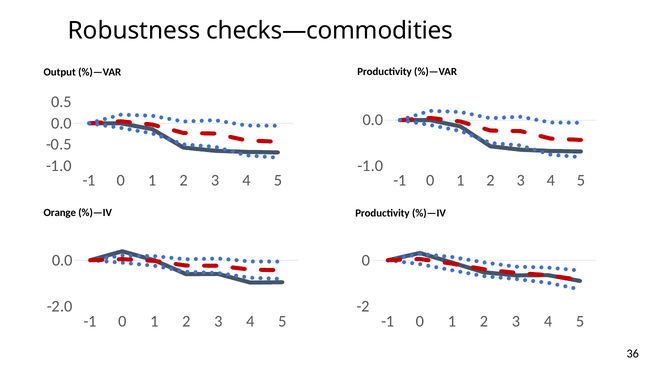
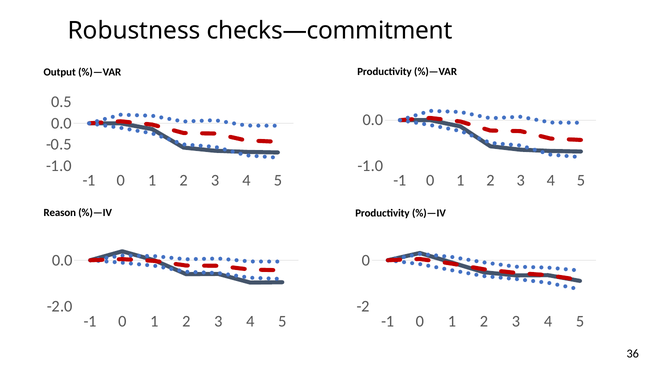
checks—commodities: checks—commodities -> checks—commitment (330, 30)
Orange: Orange -> Reason (60, 212)
